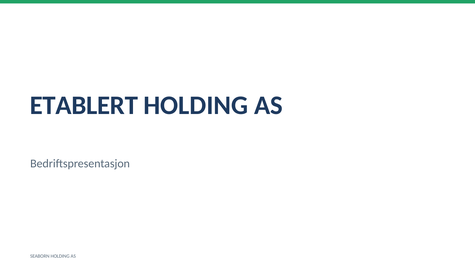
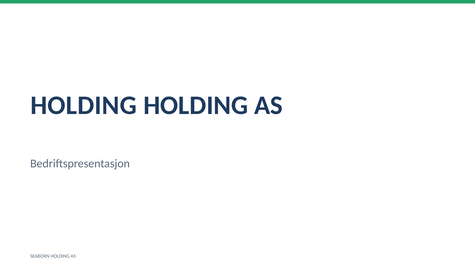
ETABLERT: ETABLERT -> HOLDING (84, 105)
